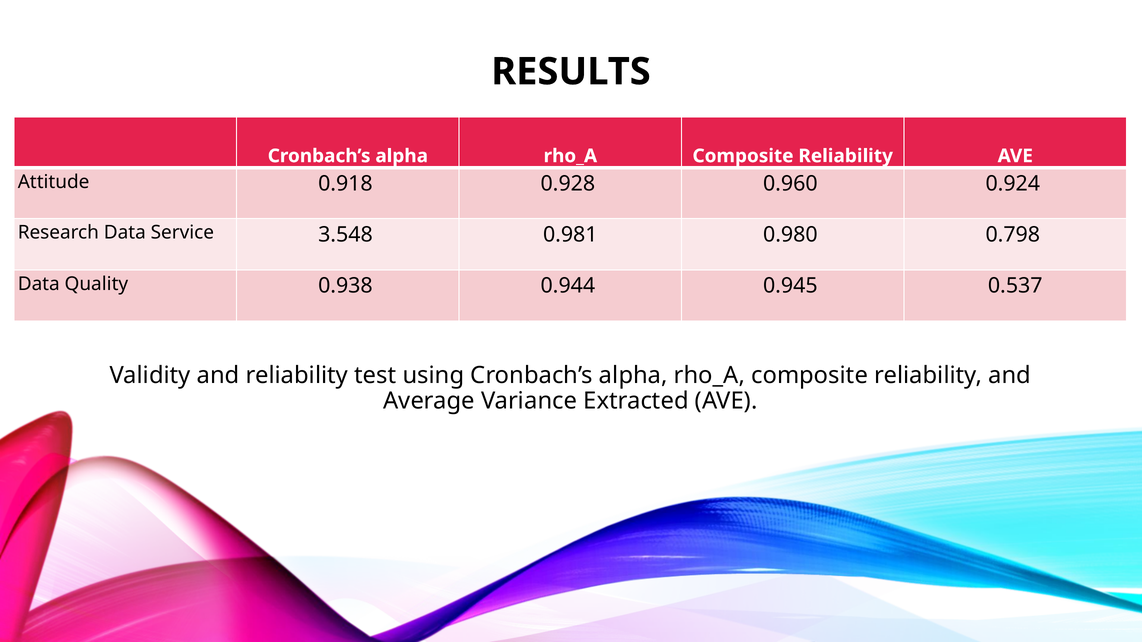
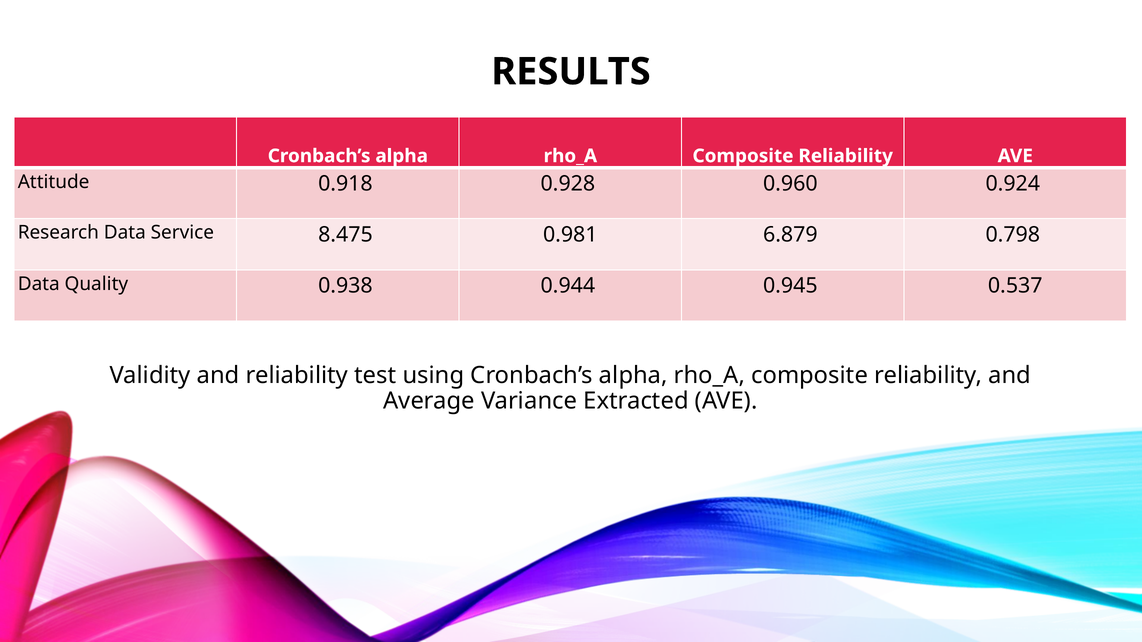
3.548: 3.548 -> 8.475 (345, 235)
0.980: 0.980 -> 6.879 (790, 235)
